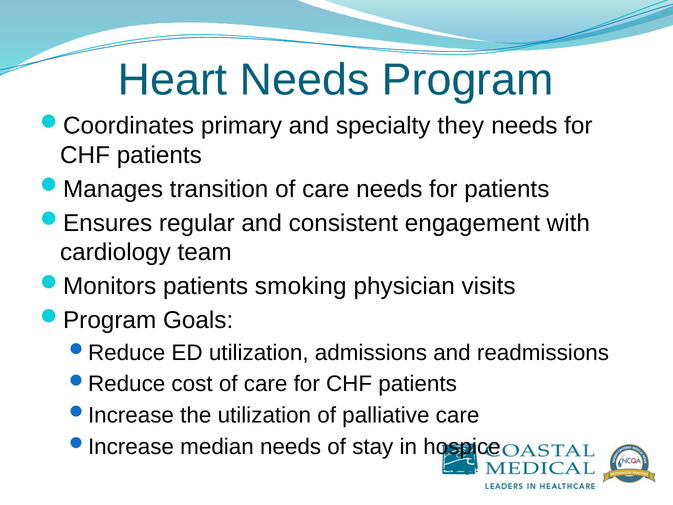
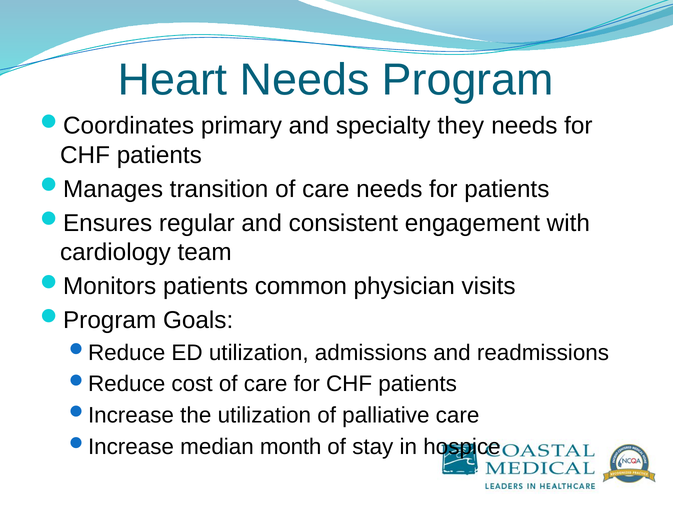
smoking: smoking -> common (301, 286)
median needs: needs -> month (291, 447)
